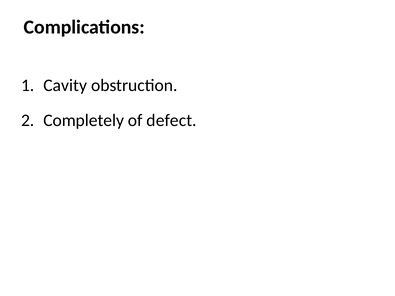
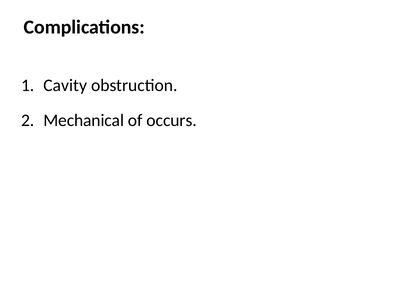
Completely: Completely -> Mechanical (84, 120)
defect: defect -> occurs (172, 120)
